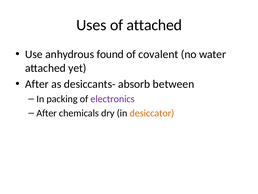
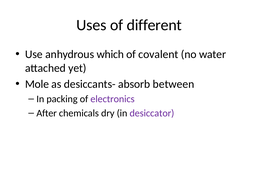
of attached: attached -> different (154, 25)
found: found -> which (110, 54)
After: After -> Mole (37, 84)
desiccator colour: orange -> purple (152, 113)
